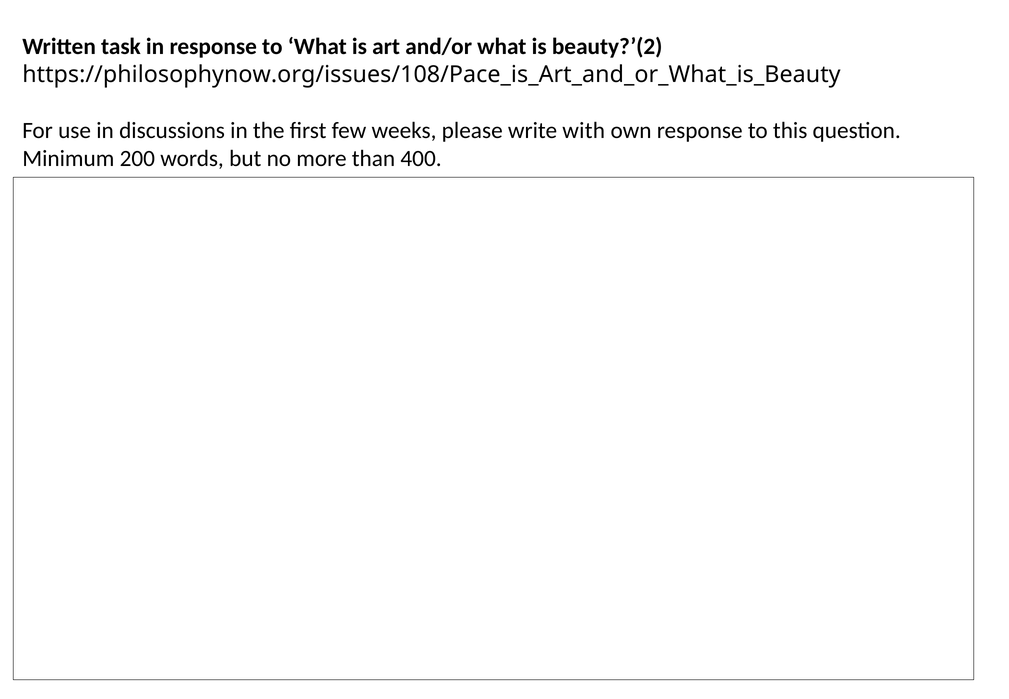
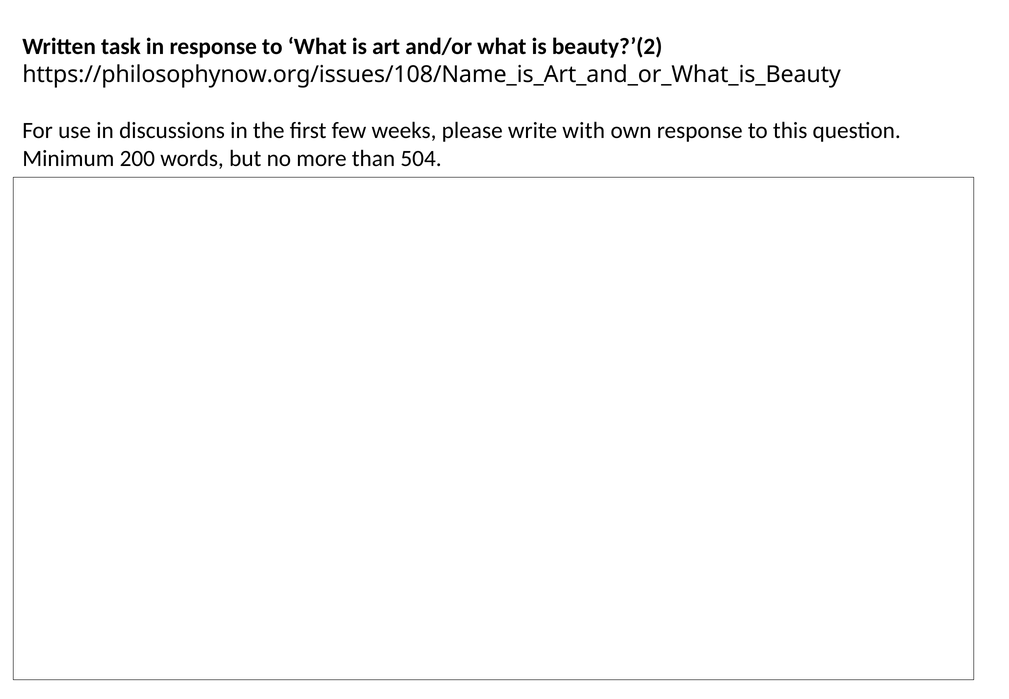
https://philosophynow.org/issues/108/Pace_is_Art_and_or_What_is_Beauty: https://philosophynow.org/issues/108/Pace_is_Art_and_or_What_is_Beauty -> https://philosophynow.org/issues/108/Name_is_Art_and_or_What_is_Beauty (432, 75)
400: 400 -> 504 (421, 158)
